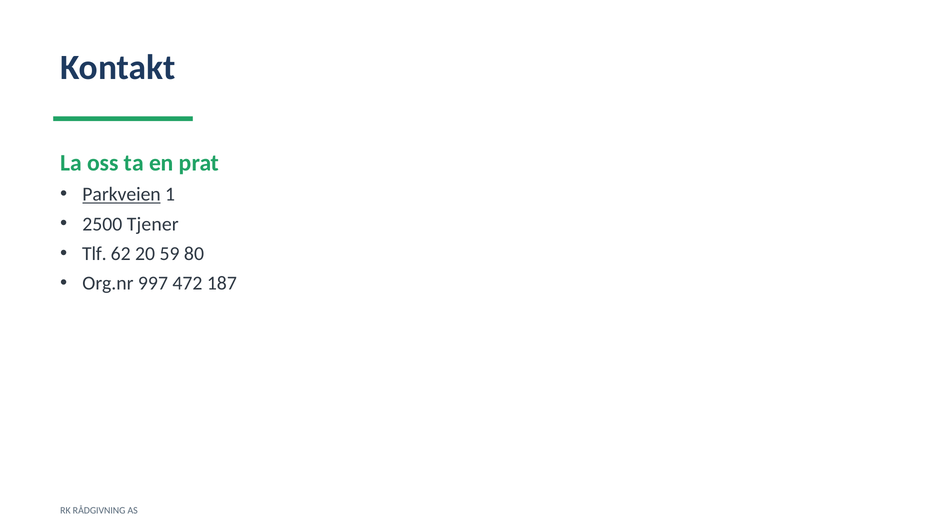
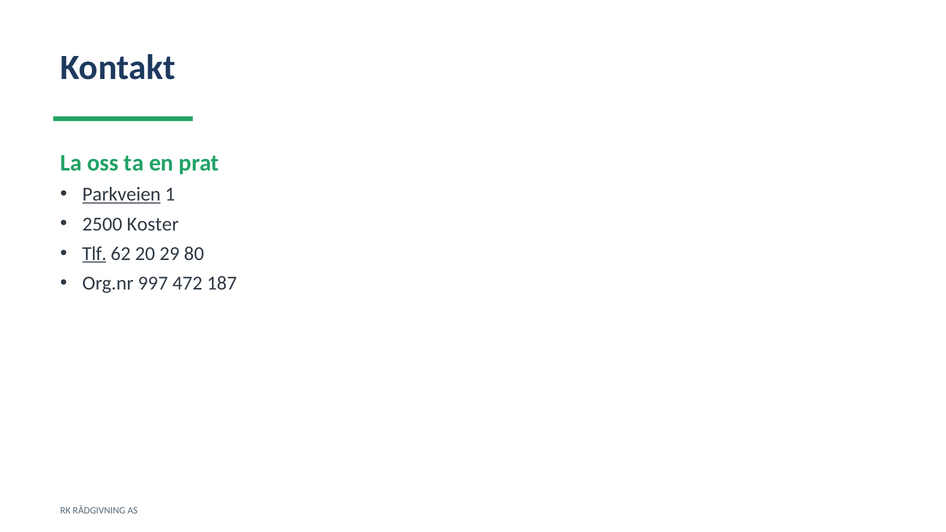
Tjener: Tjener -> Koster (153, 224)
Tlf underline: none -> present (94, 254)
59: 59 -> 29 (170, 254)
